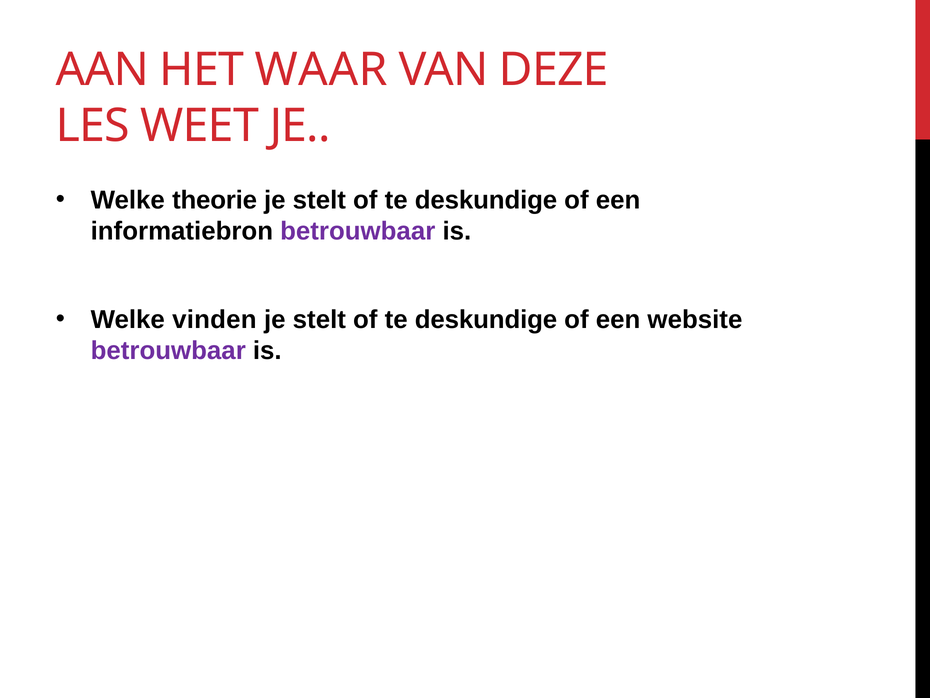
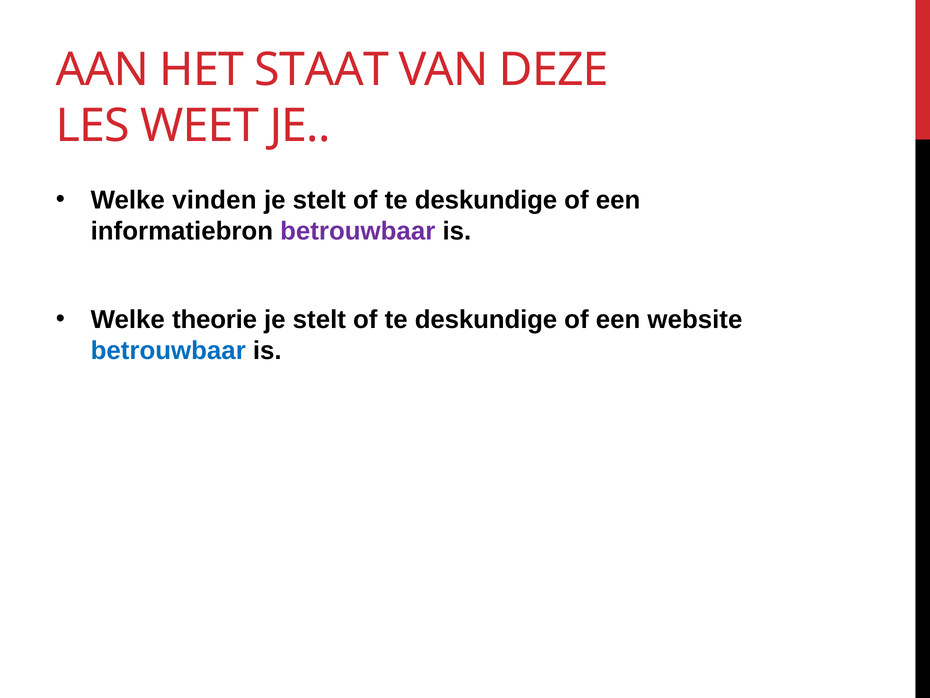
WAAR: WAAR -> STAAT (322, 70)
theorie: theorie -> vinden (214, 200)
vinden: vinden -> theorie (215, 319)
betrouwbaar colour: purple -> blue (168, 350)
